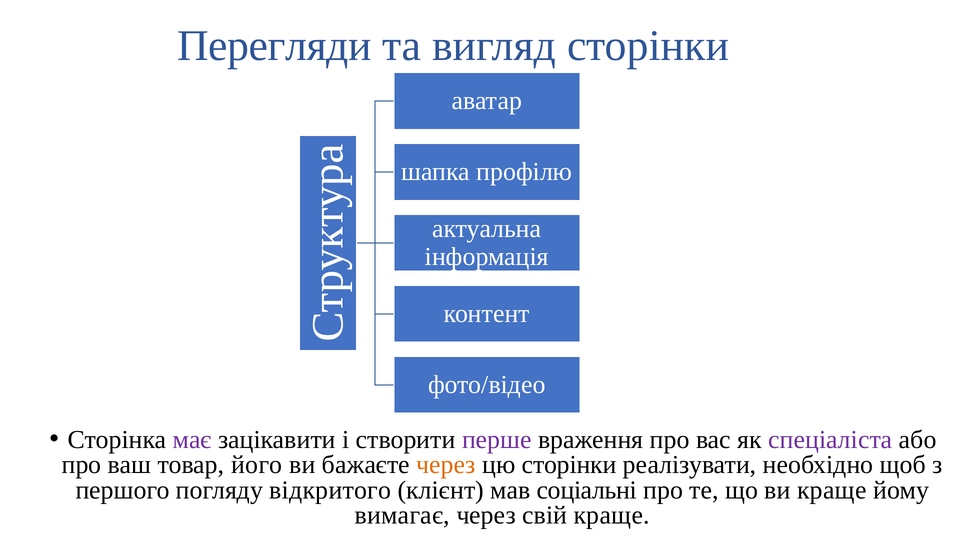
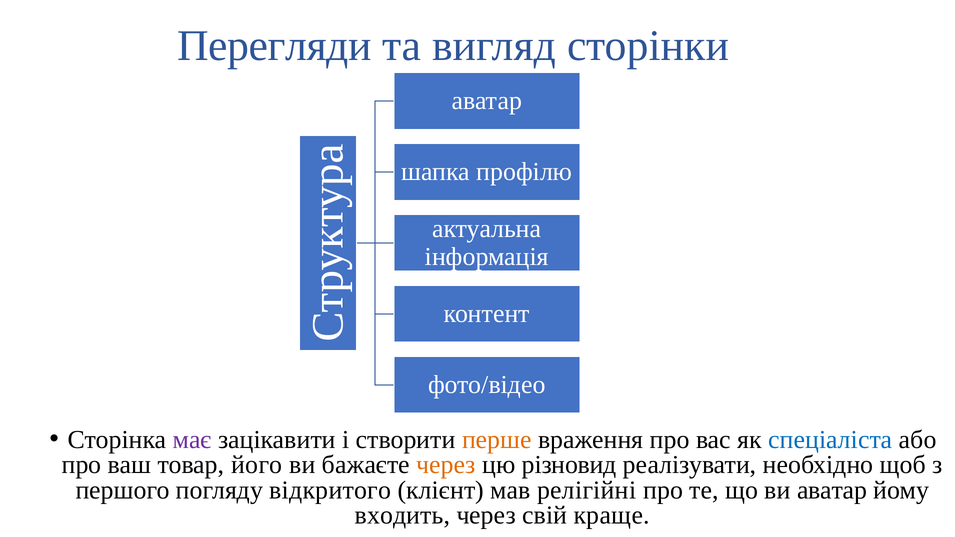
перше colour: purple -> orange (497, 440)
спеціаліста colour: purple -> blue (830, 440)
цю сторінки: сторінки -> різновид (569, 465)
соціальні: соціальні -> релігійні (587, 490)
ви краще: краще -> аватар (832, 490)
вимагає: вимагає -> входить (402, 515)
